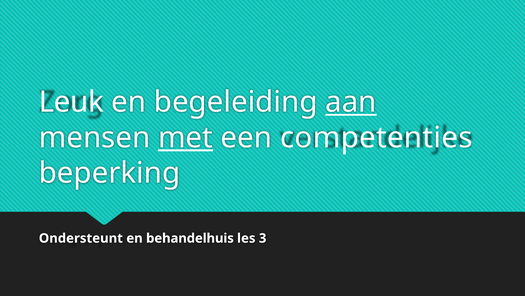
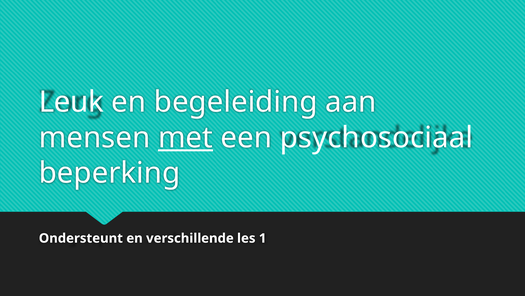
aan underline: present -> none (351, 102)
competenties: competenties -> psychosociaal (376, 137)
behandelhuis: behandelhuis -> verschillende (190, 238)
3: 3 -> 1 (263, 238)
